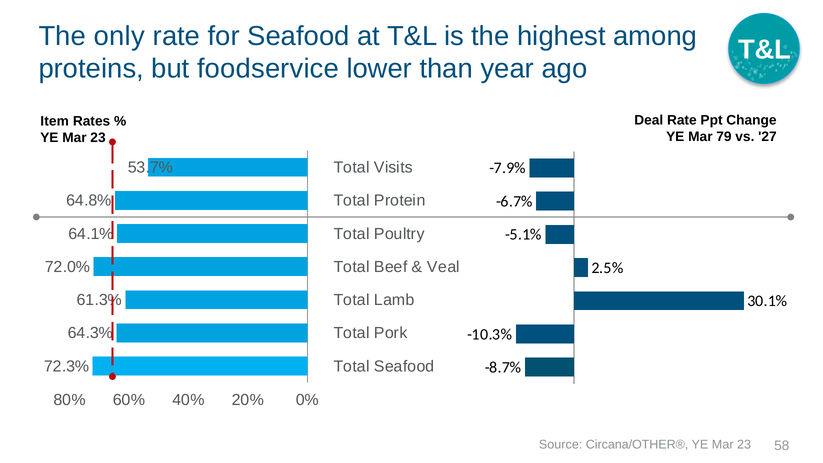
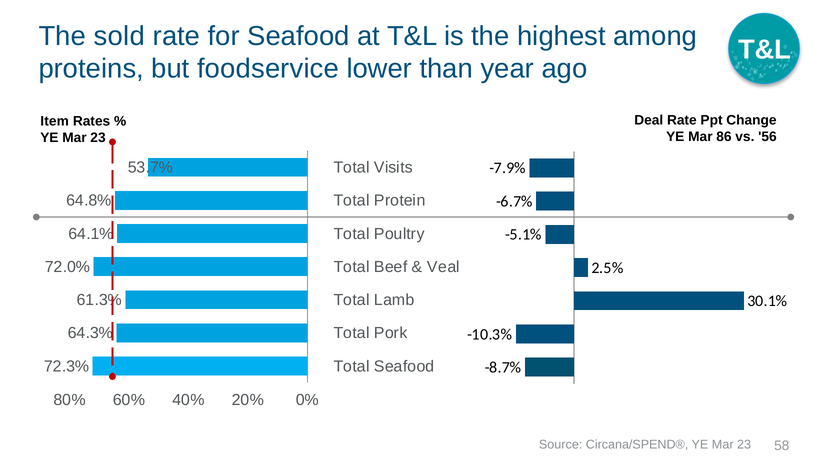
only: only -> sold (119, 36)
79: 79 -> 86 (724, 137)
27: 27 -> 56 (767, 137)
Circana/OTHER®: Circana/OTHER® -> Circana/SPEND® (637, 445)
